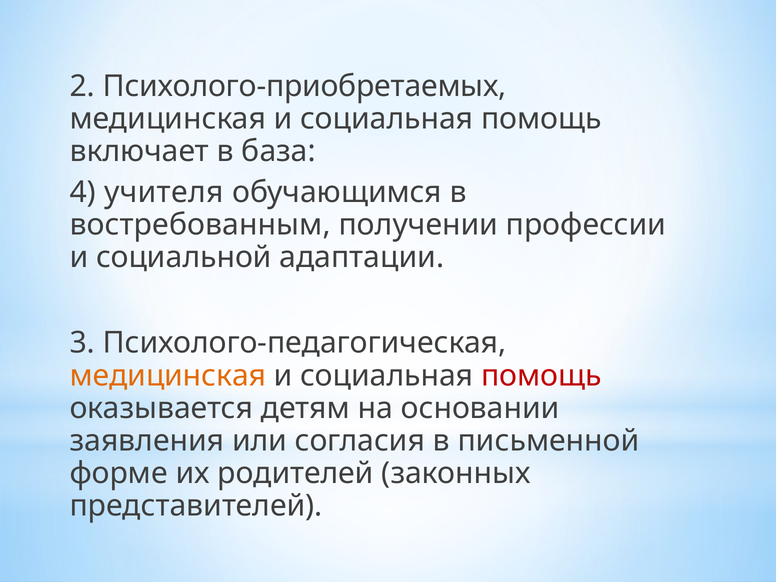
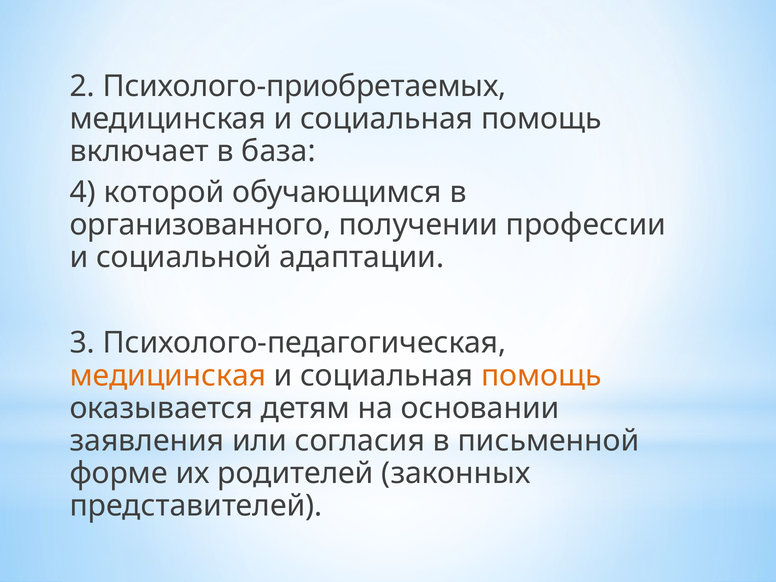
учителя: учителя -> которой (164, 192)
востребованным: востребованным -> организованного (200, 225)
помощь colour: red -> orange (542, 376)
